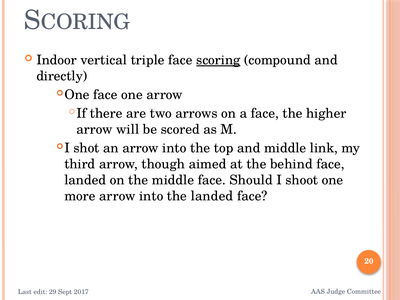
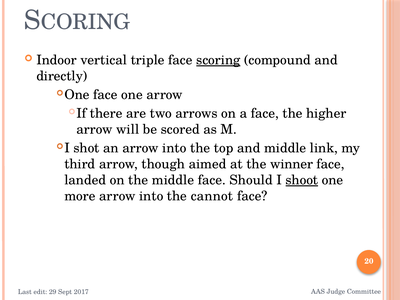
behind: behind -> winner (292, 164)
shoot underline: none -> present (302, 180)
the landed: landed -> cannot (212, 196)
